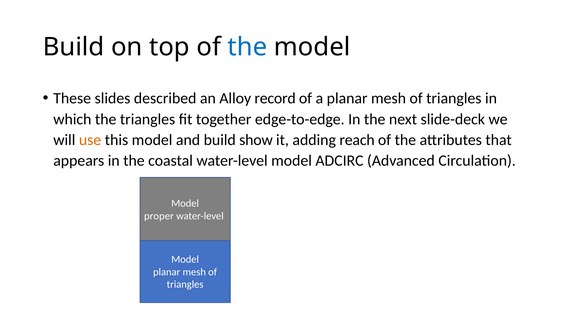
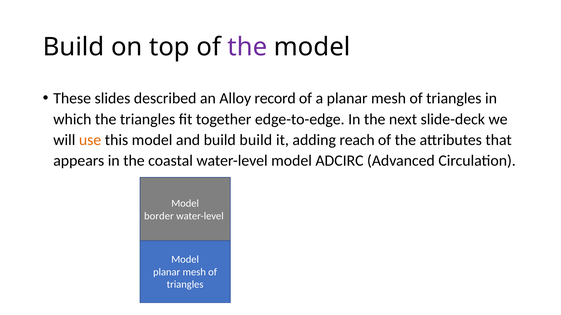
the colour: blue -> purple (247, 47)
build show: show -> build (256, 140)
proper: proper -> border (159, 216)
